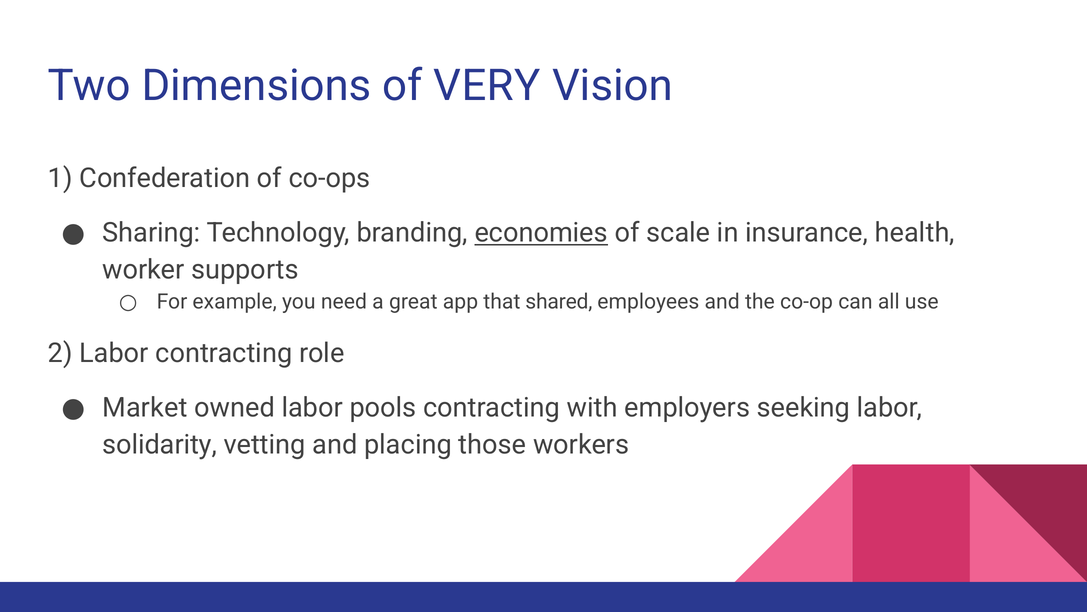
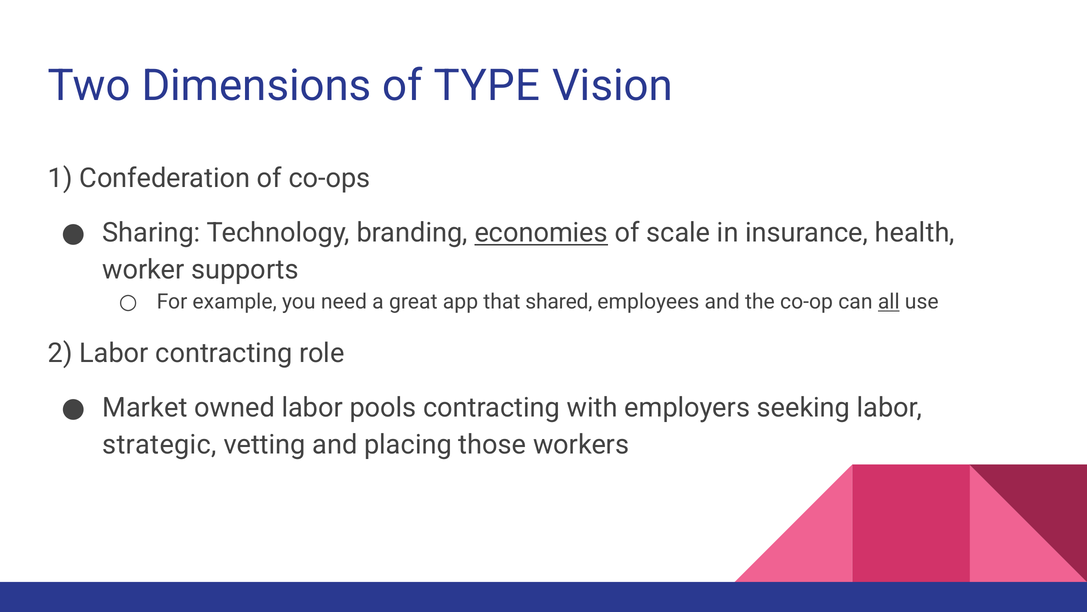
VERY: VERY -> TYPE (487, 86)
all underline: none -> present (889, 302)
solidarity: solidarity -> strategic (159, 444)
